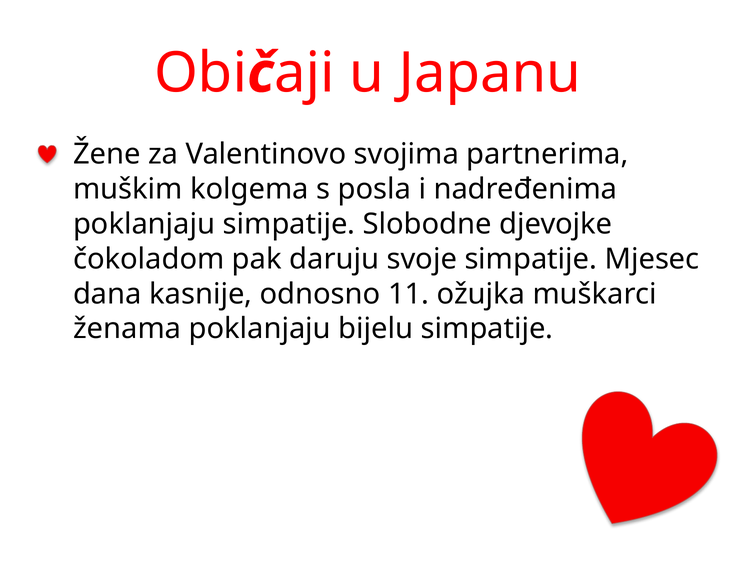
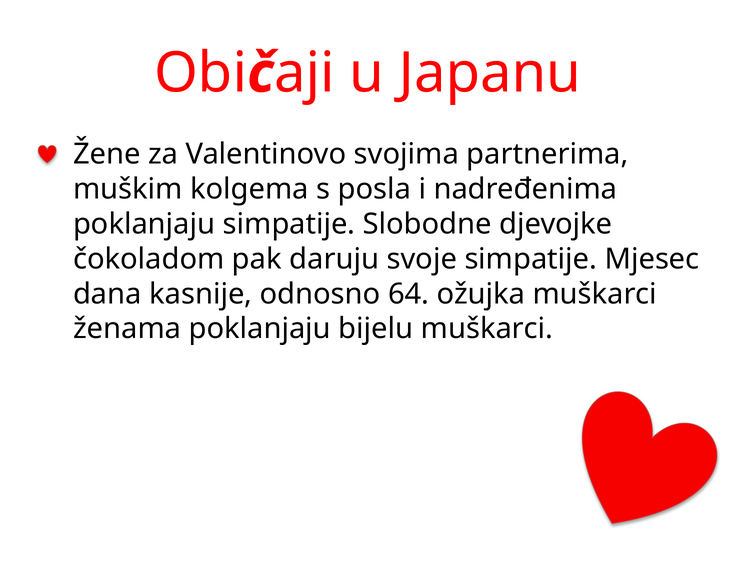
11: 11 -> 64 (409, 294)
bijelu simpatije: simpatije -> muškarci (487, 329)
